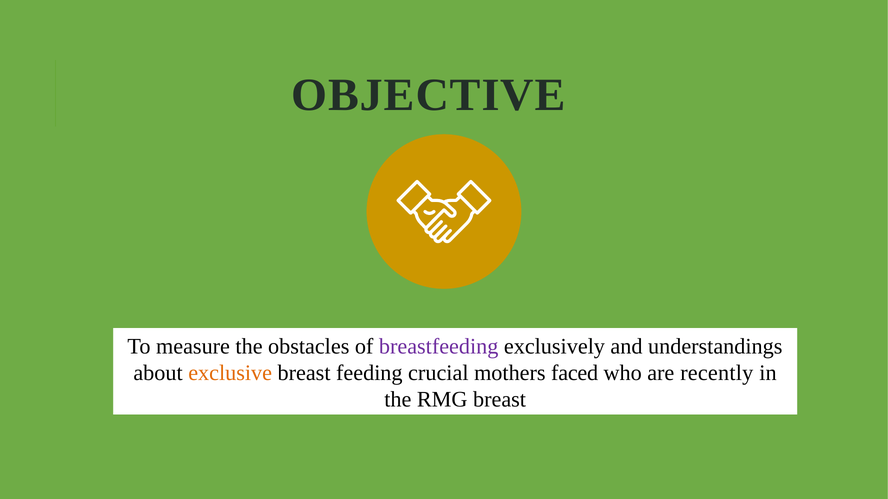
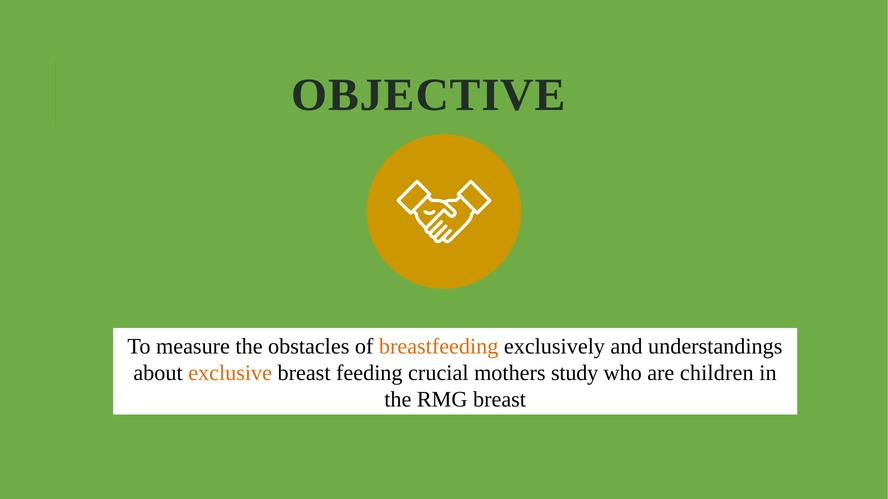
breastfeeding colour: purple -> orange (439, 347)
faced: faced -> study (575, 373)
recently: recently -> children (717, 373)
